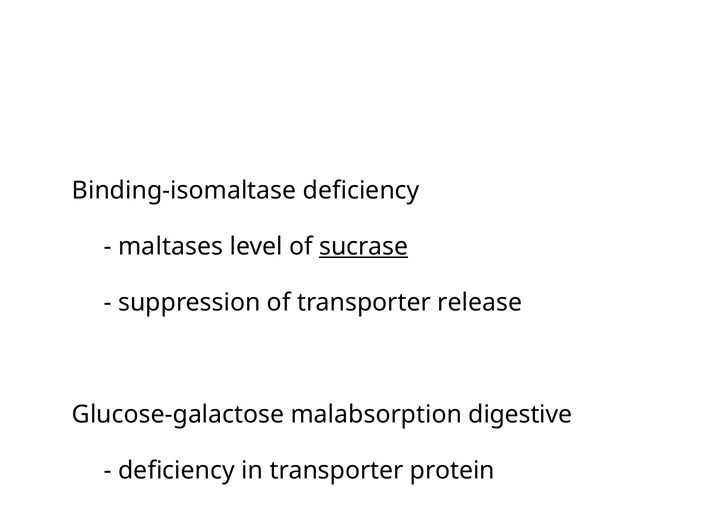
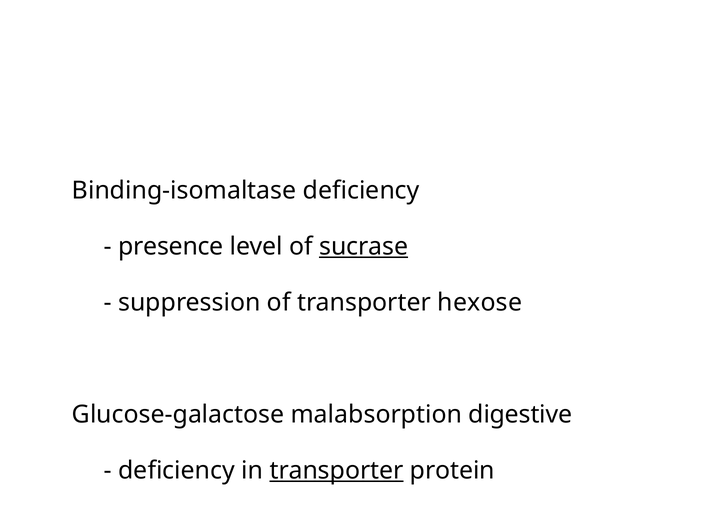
maltases: maltases -> presence (171, 247)
release: release -> hexose (480, 303)
transporter underline: none -> present (337, 470)
